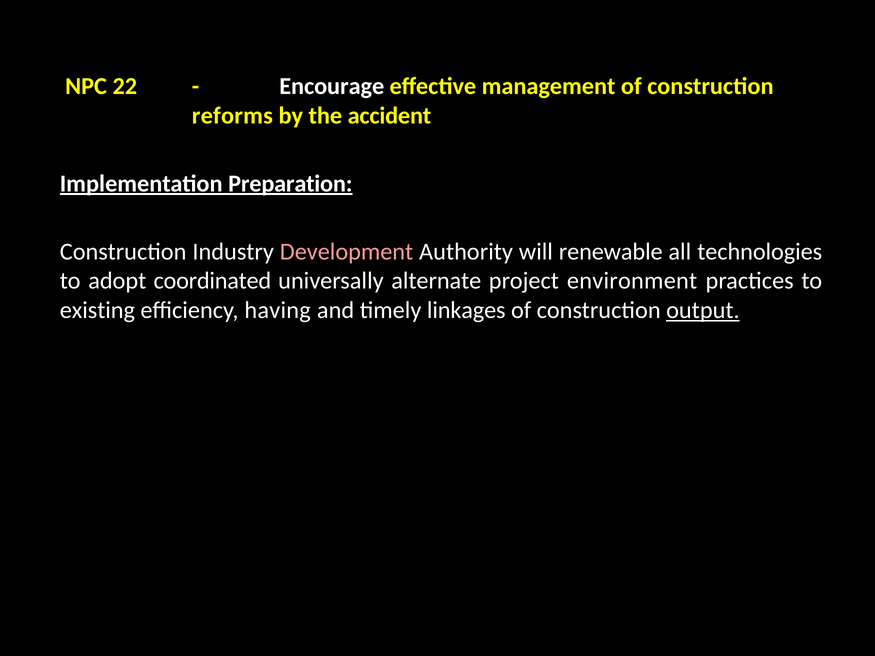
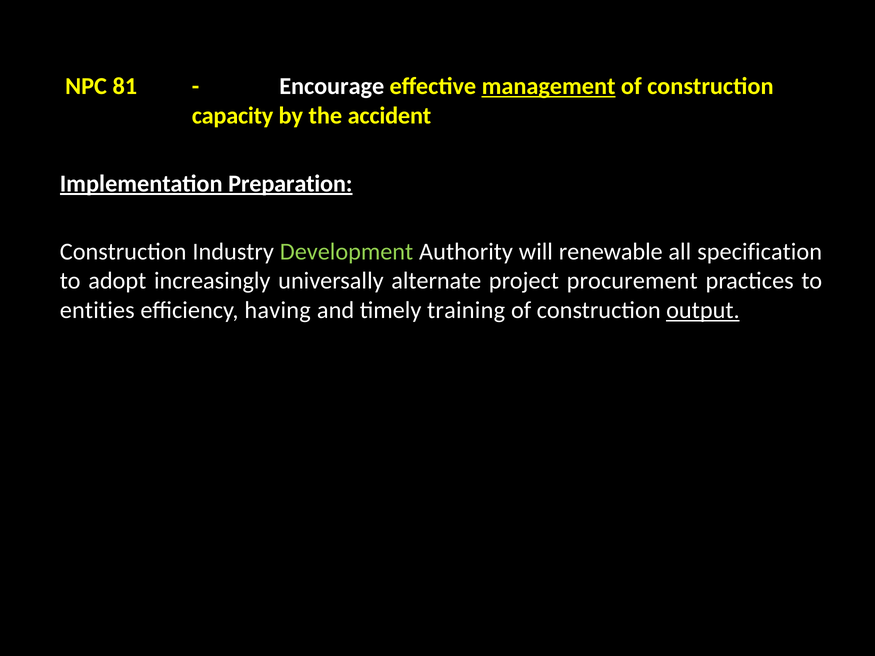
22: 22 -> 81 (125, 86)
management underline: none -> present (549, 86)
reforms: reforms -> capacity (233, 116)
Development colour: pink -> light green (347, 252)
technologies: technologies -> specification (760, 252)
coordinated: coordinated -> increasingly (212, 281)
environment: environment -> procurement (632, 281)
existing: existing -> entities (97, 310)
linkages: linkages -> training (466, 310)
